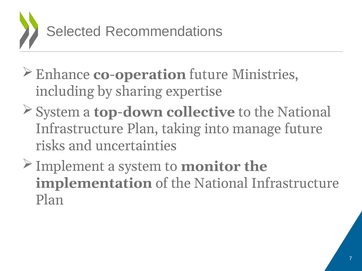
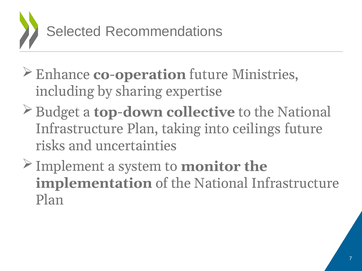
System: System -> Budget (58, 112)
manage: manage -> ceilings (257, 129)
